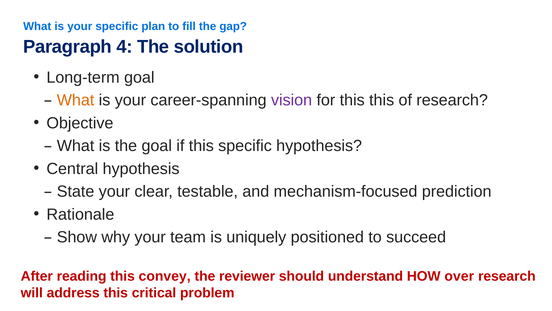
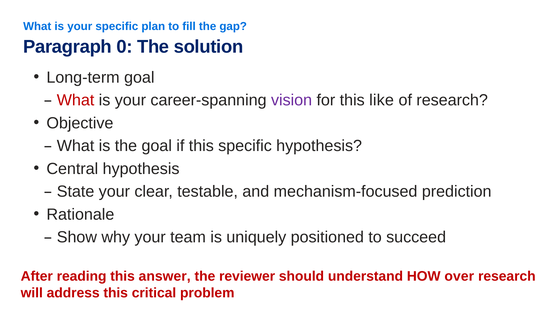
4: 4 -> 0 (125, 47)
What colour: orange -> red (76, 100)
this this: this -> like (382, 100)
convey: convey -> answer (165, 276)
